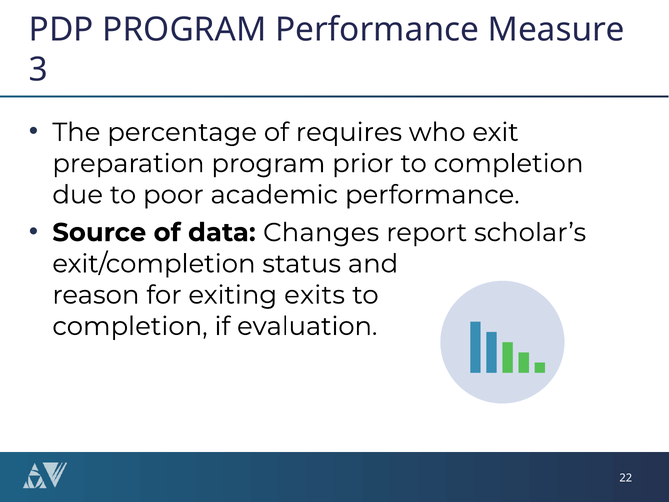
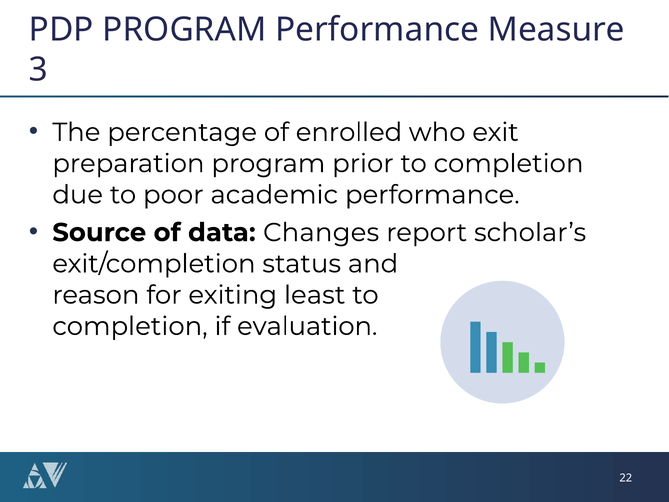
requires: requires -> enrolled (349, 132)
exits: exits -> least (315, 295)
